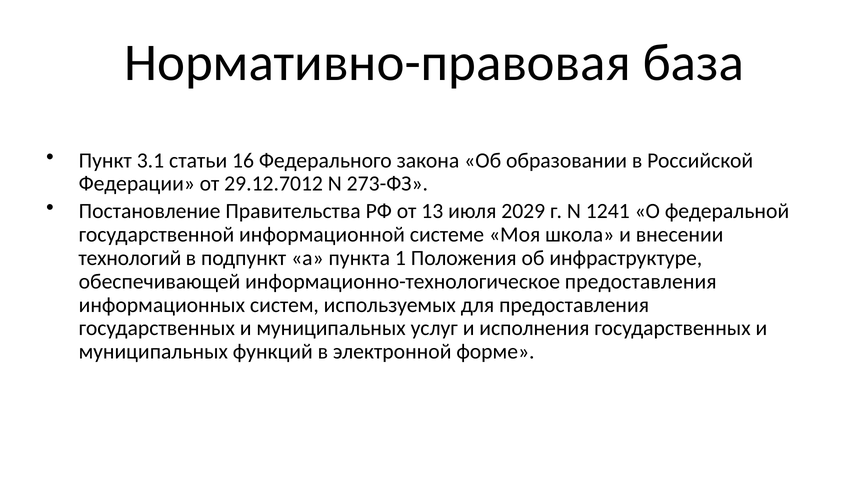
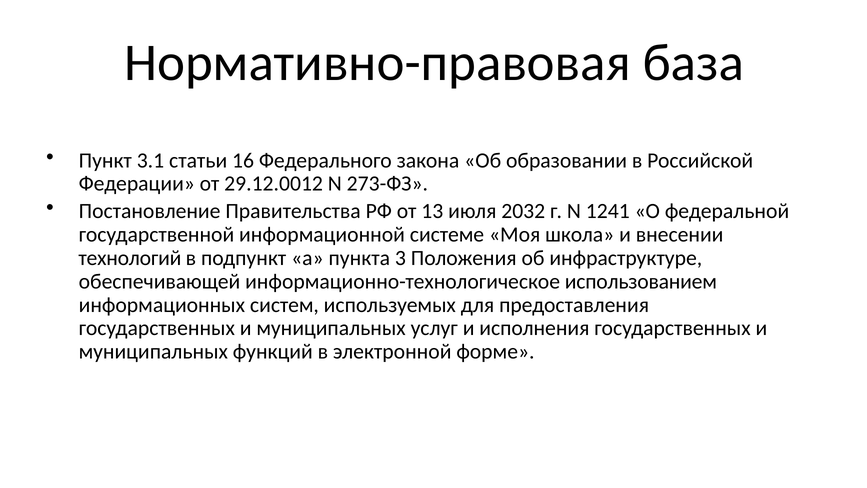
29.12.7012: 29.12.7012 -> 29.12.0012 (274, 184)
2029: 2029 -> 2032 (523, 211)
1: 1 -> 3 (400, 258)
информационно-технологическое предоставления: предоставления -> использованием (641, 281)
